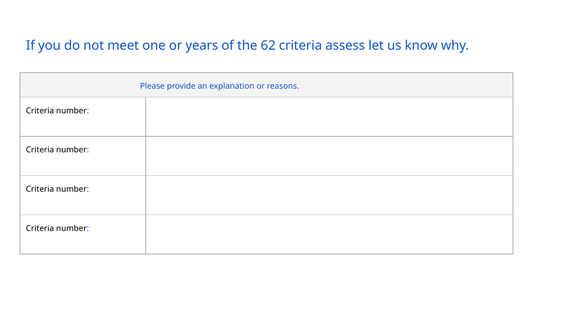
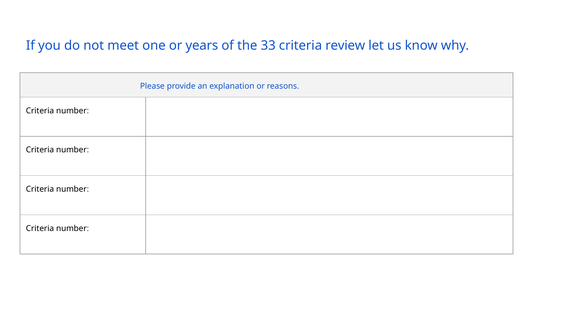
62: 62 -> 33 (268, 46)
assess: assess -> review (345, 46)
